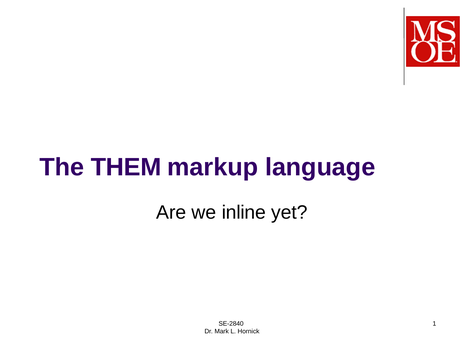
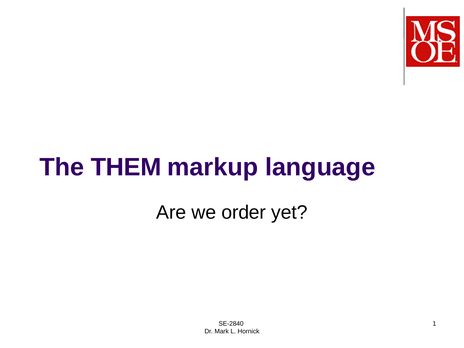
inline: inline -> order (244, 212)
